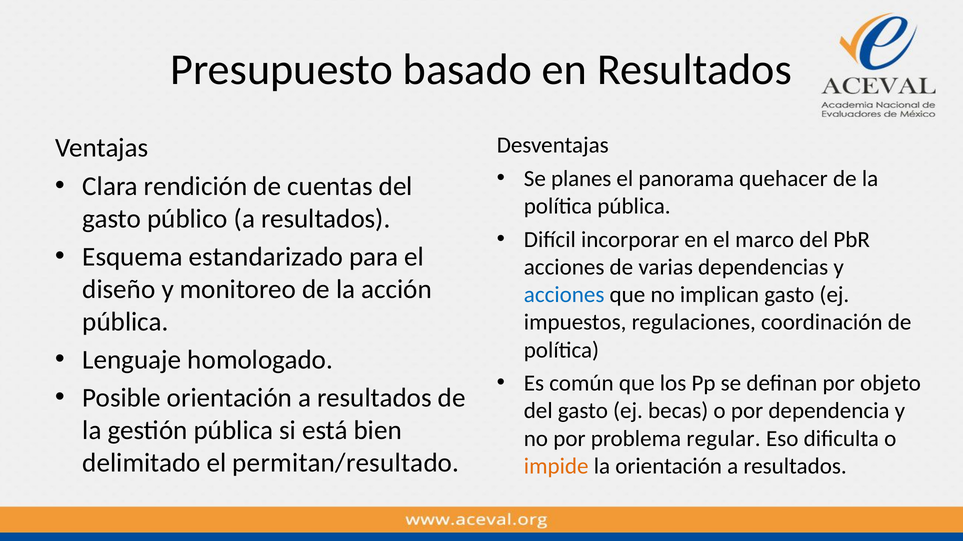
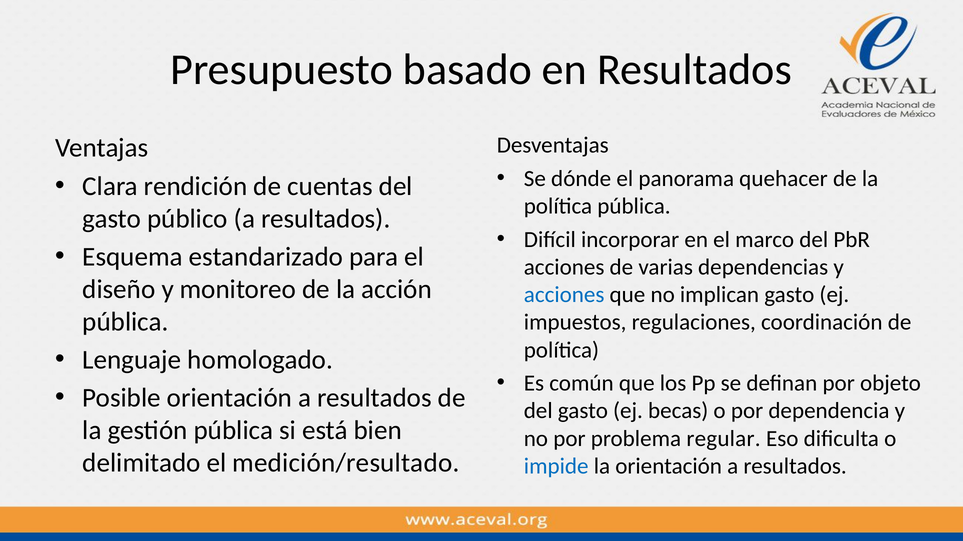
planes: planes -> dónde (581, 179)
permitan/resultado: permitan/resultado -> medición/resultado (346, 463)
impide colour: orange -> blue (556, 467)
